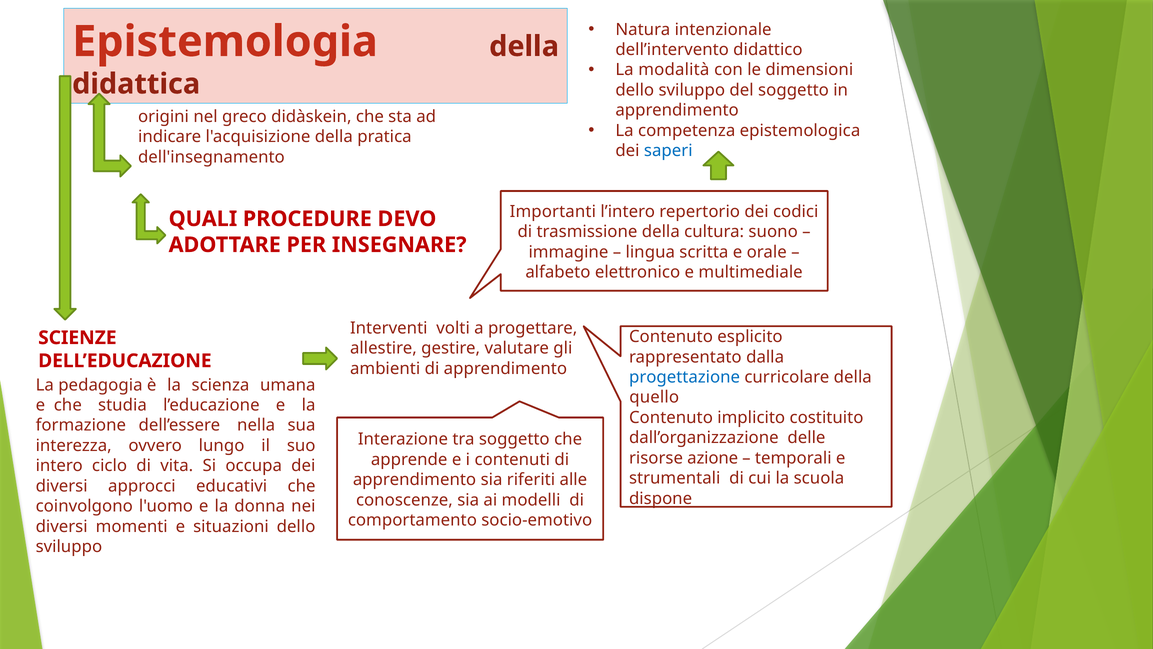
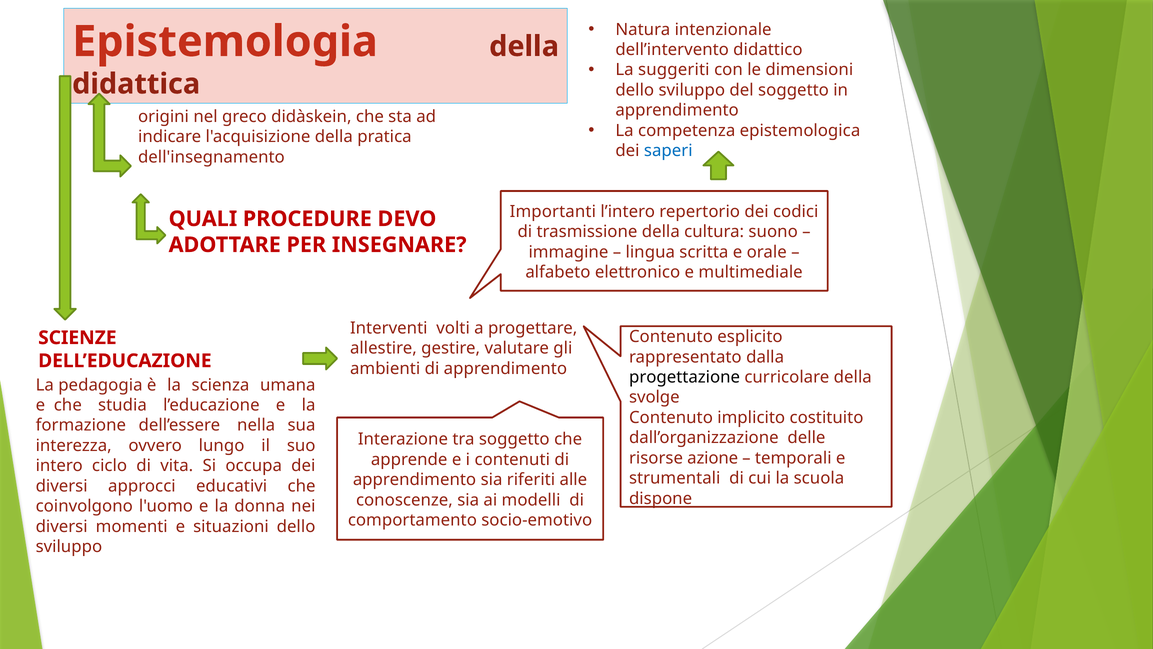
modalità: modalità -> suggeriti (674, 70)
progettazione colour: blue -> black (685, 377)
quello: quello -> svolge (654, 397)
